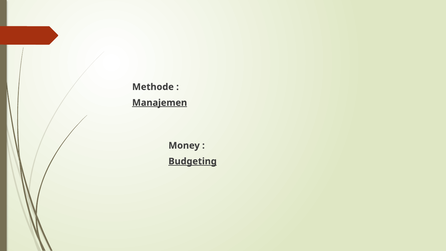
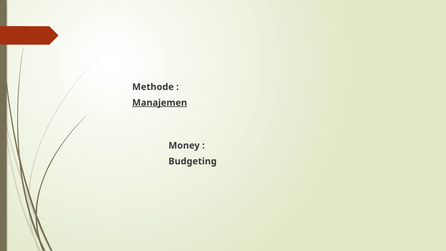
Budgeting underline: present -> none (193, 161)
